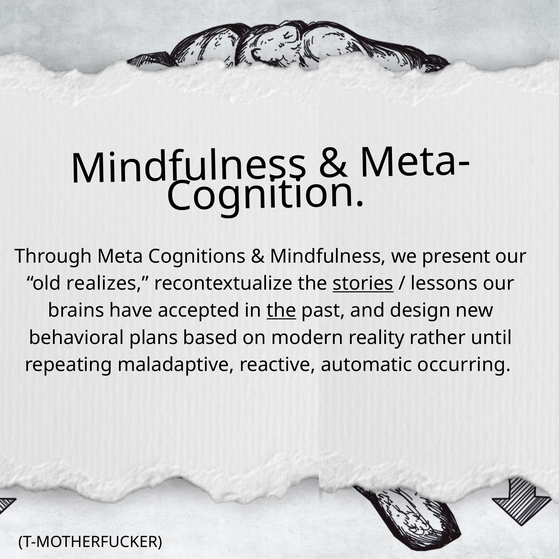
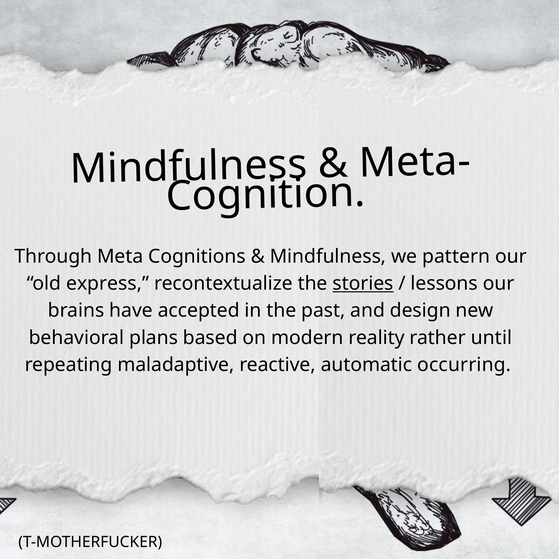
present: present -> pattern (456, 256)
realizes: realizes -> express (108, 284)
the underline: present -> none (281, 311)
